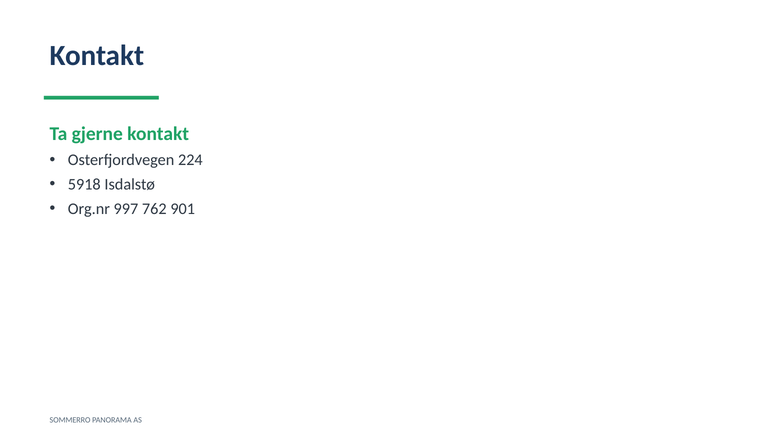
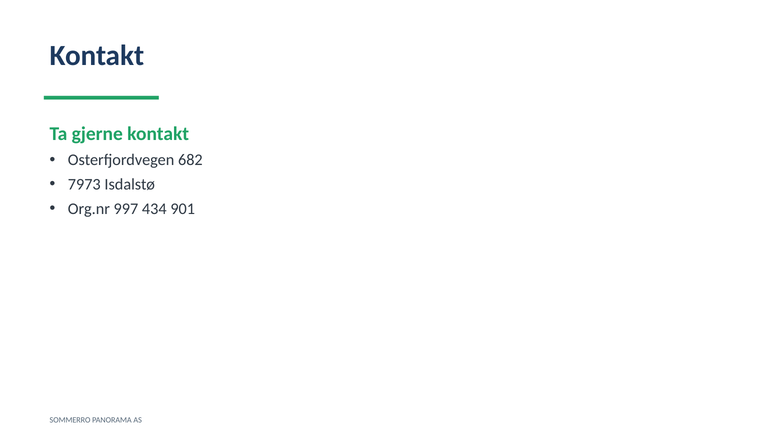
224: 224 -> 682 (190, 160)
5918: 5918 -> 7973 (84, 185)
762: 762 -> 434 (154, 209)
